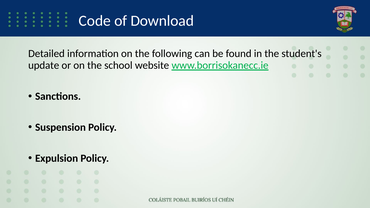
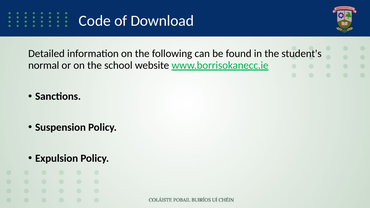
update: update -> normal (44, 65)
